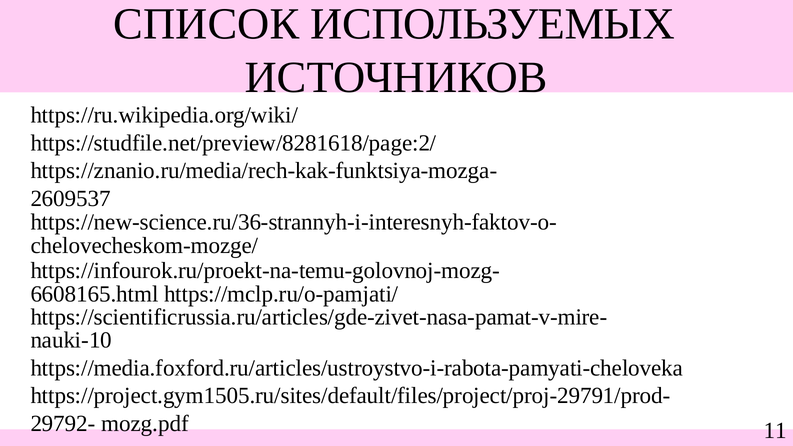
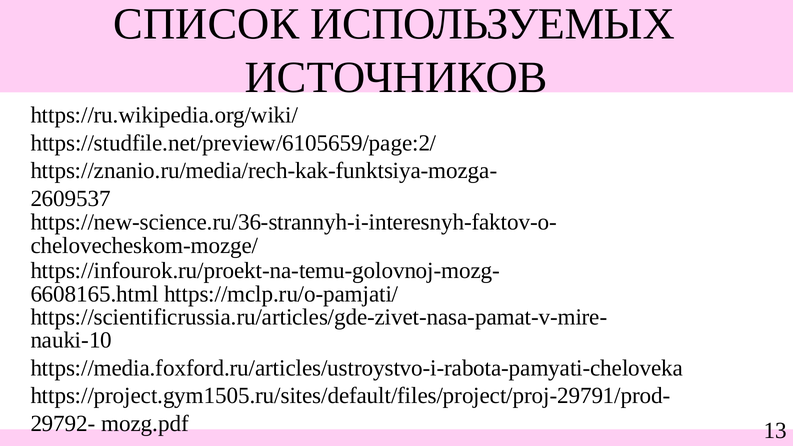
https://studfile.net/preview/8281618/page:2/: https://studfile.net/preview/8281618/page:2/ -> https://studfile.net/preview/6105659/page:2/ (233, 143)
11: 11 -> 13 (775, 430)
